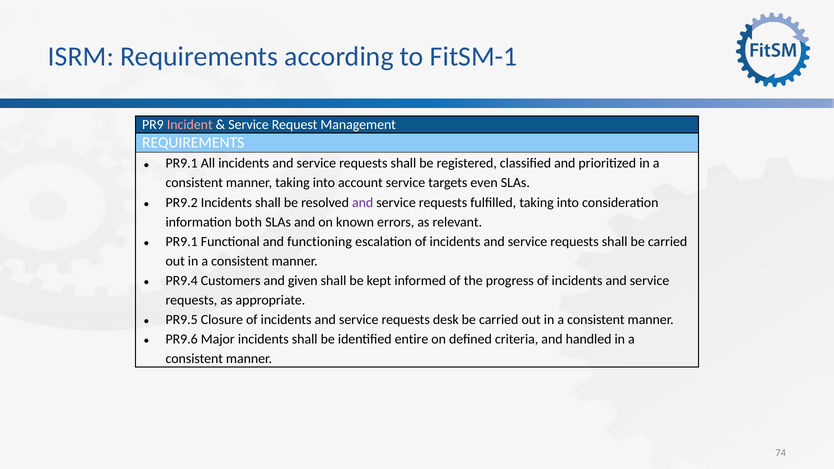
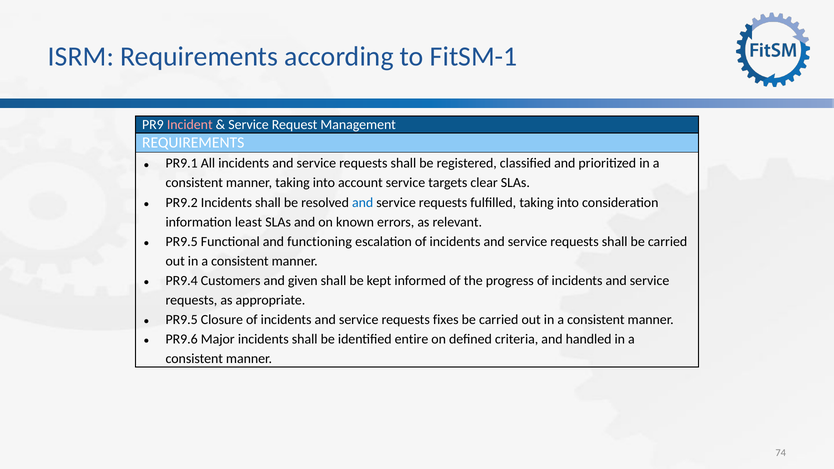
even: even -> clear (484, 183)
and colour: purple -> blue (363, 202)
both: both -> least (248, 222)
PR9.1: PR9.1 -> PR9.5 (182, 242)
desk: desk -> fixes (446, 320)
